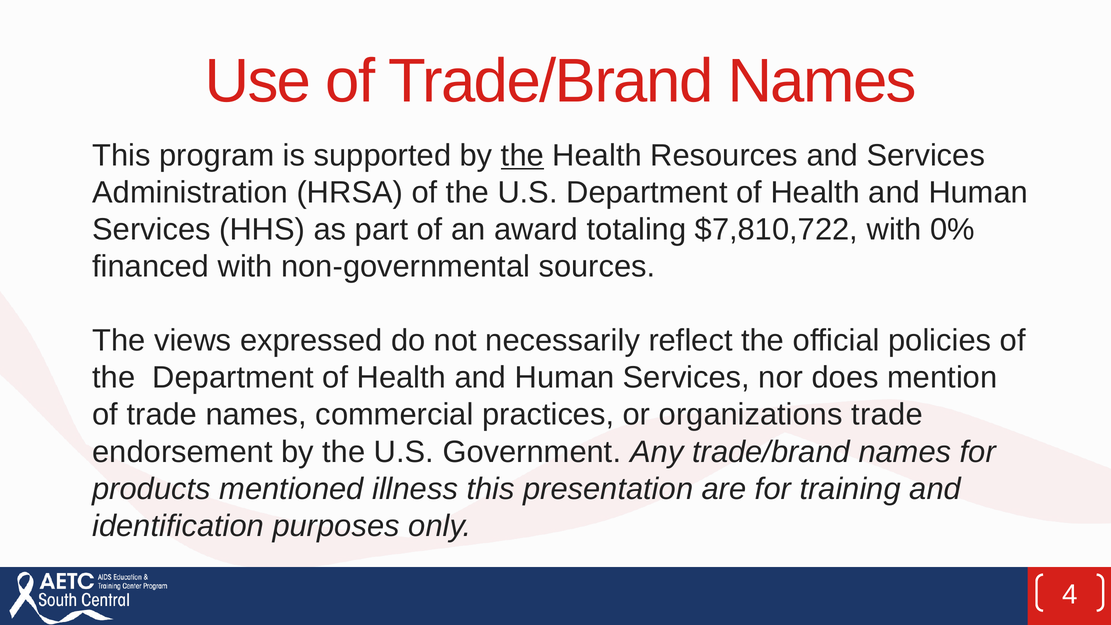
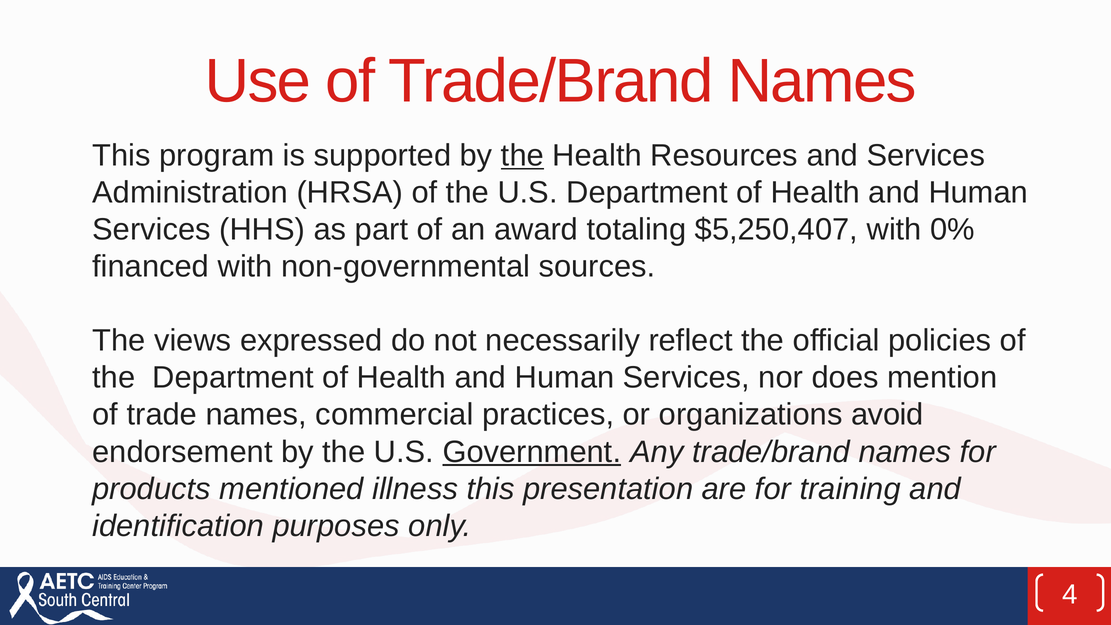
$7,810,722: $7,810,722 -> $5,250,407 (776, 230)
organizations trade: trade -> avoid (887, 415)
Government underline: none -> present (532, 452)
